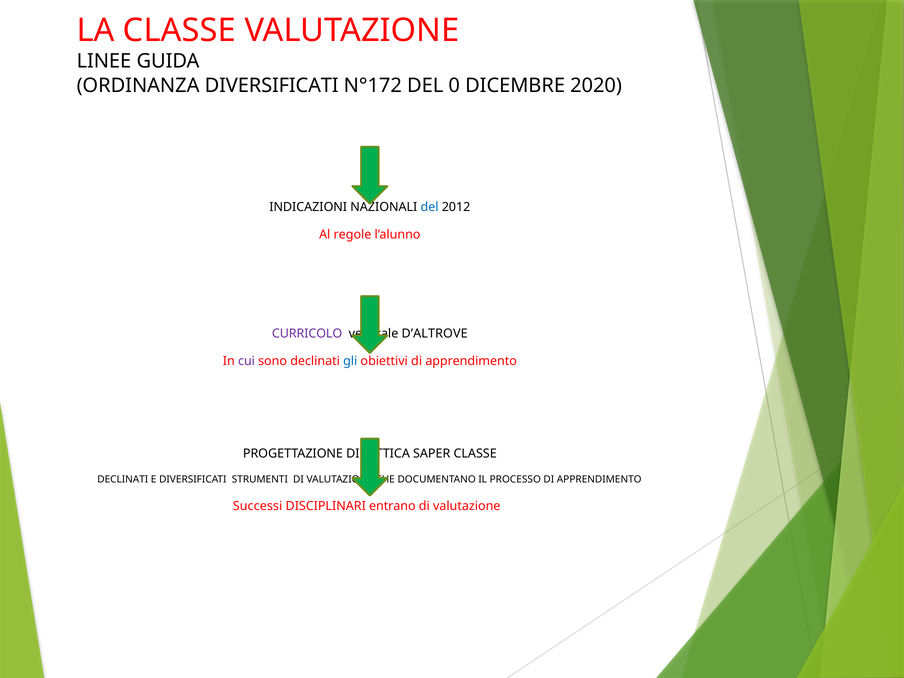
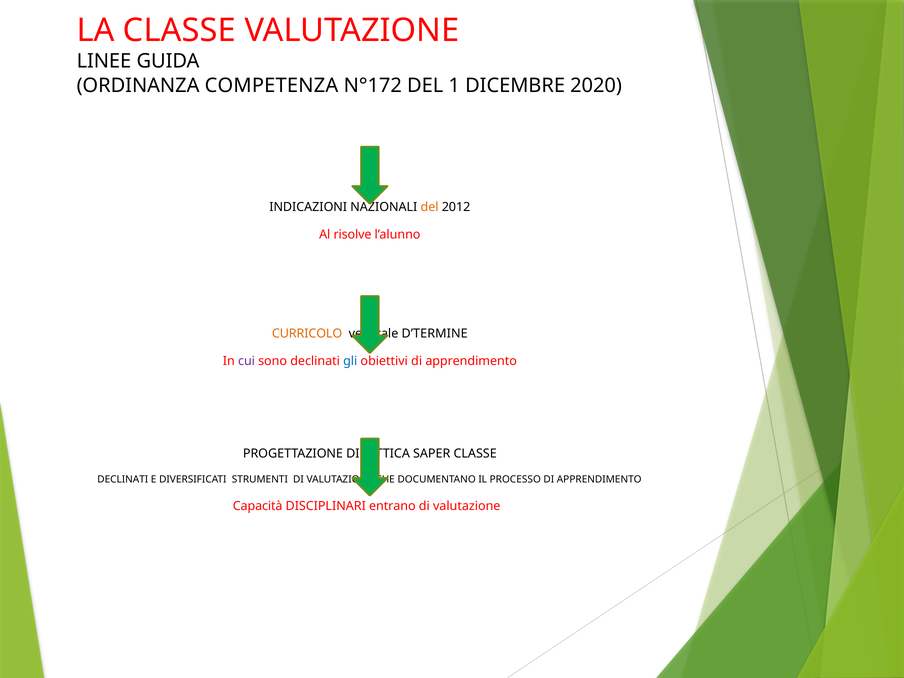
ORDINANZA DIVERSIFICATI: DIVERSIFICATI -> COMPETENZA (272, 85)
0: 0 -> 1 (454, 85)
del colour: blue -> orange (430, 207)
regole: regole -> risolve (353, 235)
CURRICOLO colour: purple -> orange (307, 334)
D’ALTROVE: D’ALTROVE -> D’TERMINE (435, 334)
Successi: Successi -> Capacità (258, 506)
